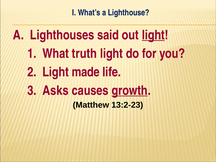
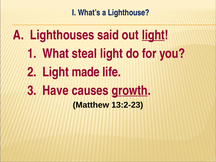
truth: truth -> steal (84, 54)
Asks: Asks -> Have (56, 91)
